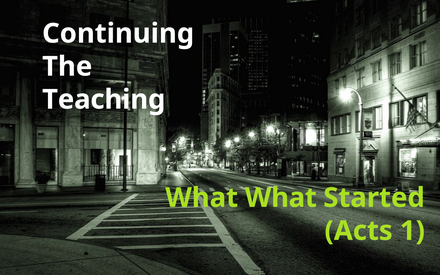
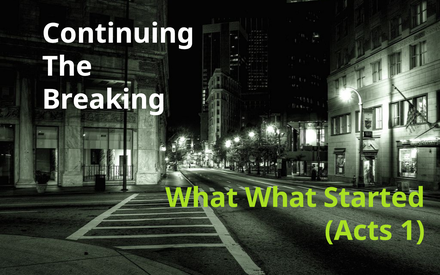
Teaching: Teaching -> Breaking (104, 100)
